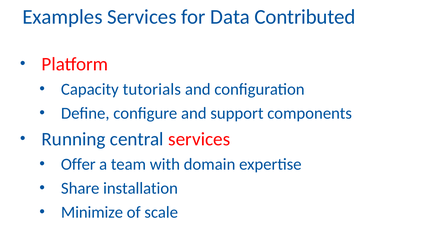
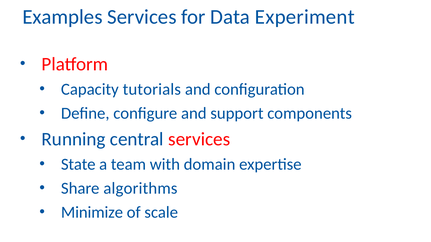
Contributed: Contributed -> Experiment (305, 17)
Offer: Offer -> State (78, 165)
installation: installation -> algorithms (140, 189)
